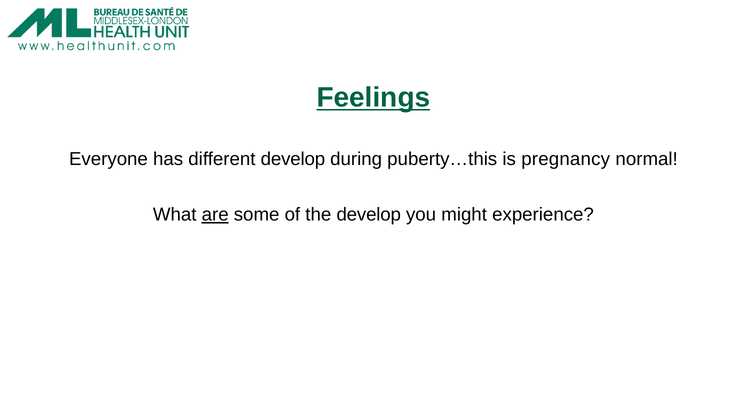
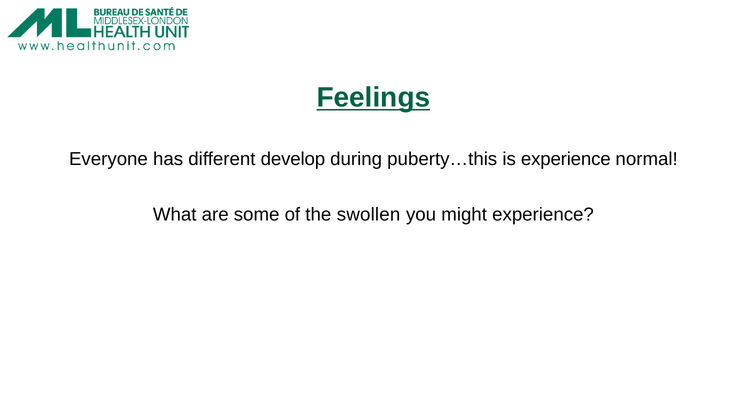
is pregnancy: pregnancy -> experience (566, 159)
are underline: present -> none (215, 215)
the develop: develop -> swollen (369, 215)
